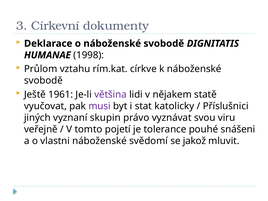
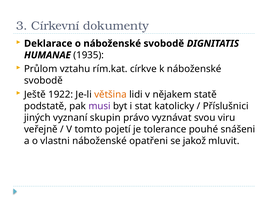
1998: 1998 -> 1935 (89, 55)
1961: 1961 -> 1922 (61, 94)
většina colour: purple -> orange (110, 94)
vyučovat: vyučovat -> podstatě (45, 106)
svědomí: svědomí -> opatřeni (149, 141)
